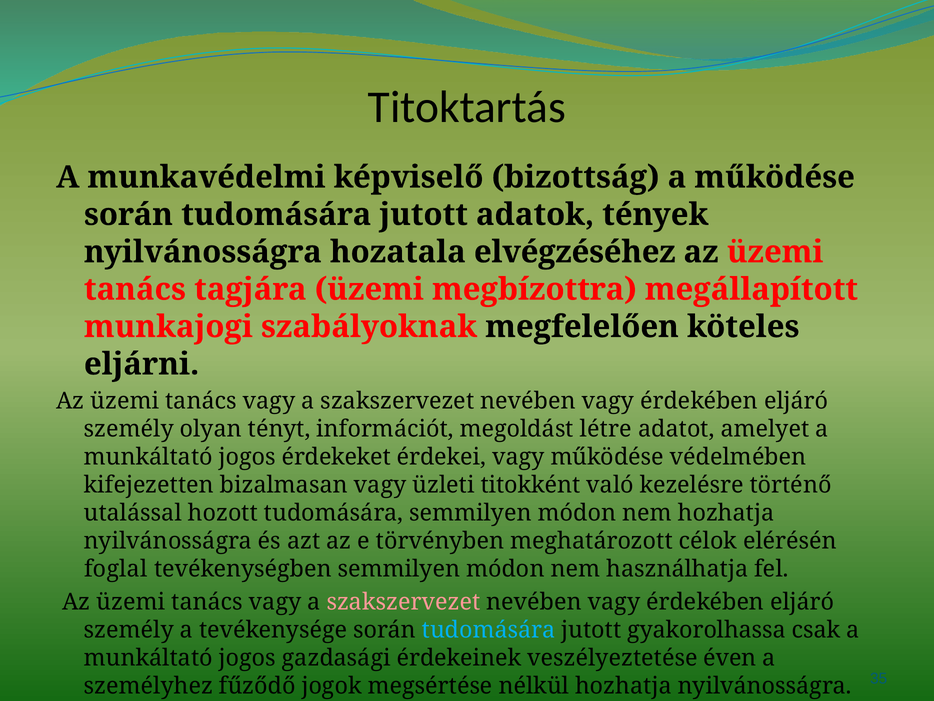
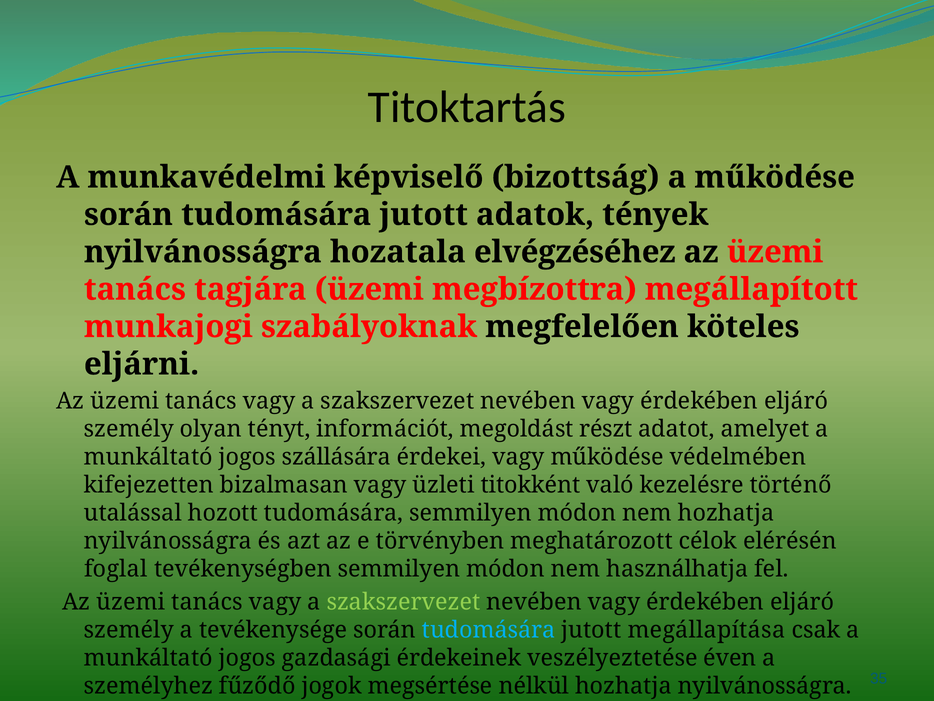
létre: létre -> részt (606, 429)
érdekeket: érdekeket -> szállására (336, 457)
szakszervezet colour: pink -> light green (403, 602)
gyakorolhassa: gyakorolhassa -> megállapítása (706, 630)
